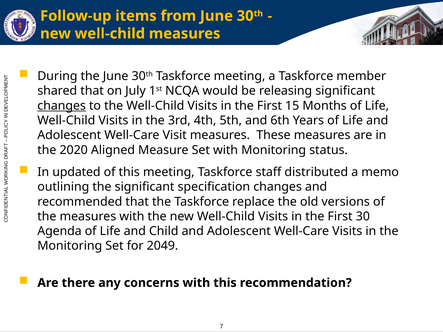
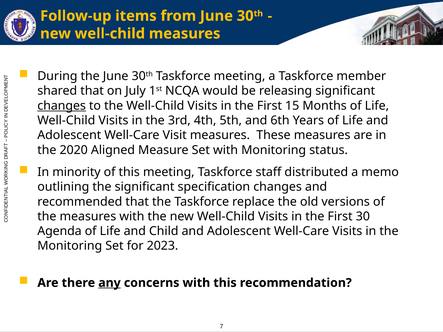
updated: updated -> minority (76, 172)
2049: 2049 -> 2023 (162, 246)
any underline: none -> present (109, 283)
